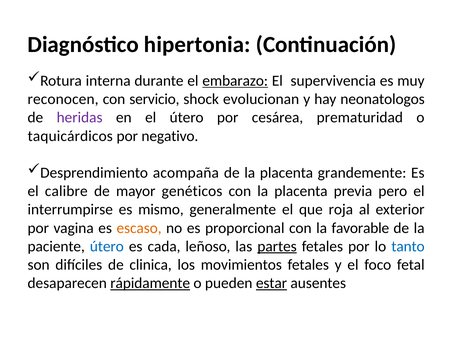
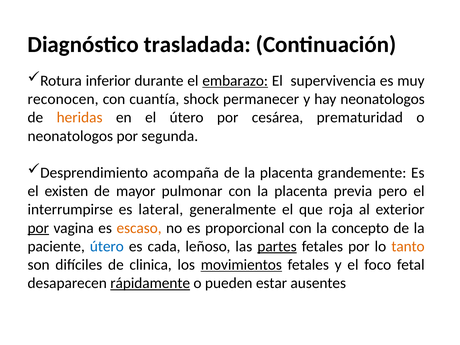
hipertonia: hipertonia -> trasladada (197, 44)
interna: interna -> inferior (108, 81)
servicio: servicio -> cuantía (154, 99)
evolucionan: evolucionan -> permanecer (261, 99)
heridas colour: purple -> orange (80, 118)
taquicárdicos: taquicárdicos -> neonatologos (70, 136)
negativo: negativo -> segunda (170, 136)
calibre: calibre -> existen (66, 191)
genéticos: genéticos -> pulmonar (192, 191)
mismo: mismo -> lateral (161, 210)
por underline: none -> present (38, 228)
favorable: favorable -> concepto (360, 228)
tanto colour: blue -> orange (408, 246)
movimientos underline: none -> present (241, 265)
estar underline: present -> none (271, 283)
